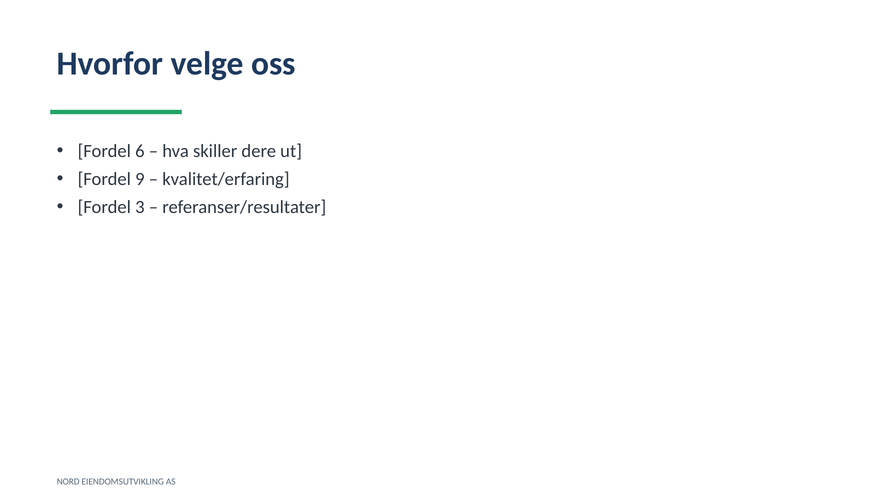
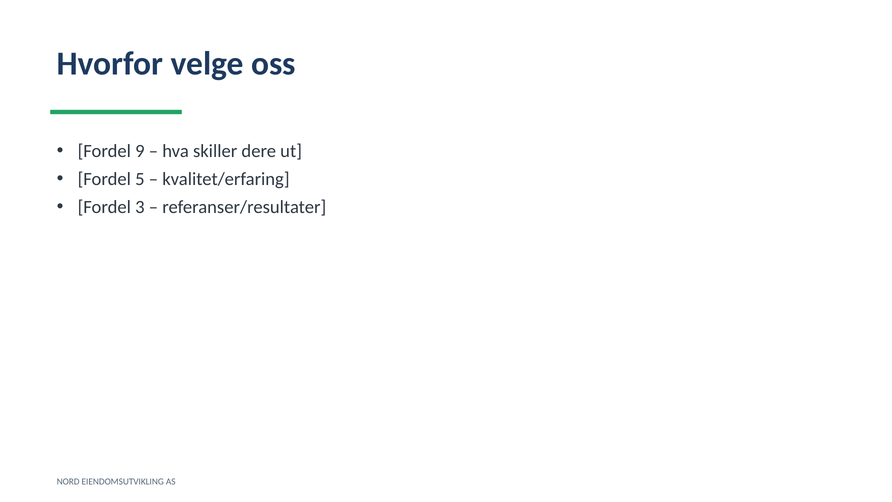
6: 6 -> 9 (140, 151)
9: 9 -> 5 (140, 179)
